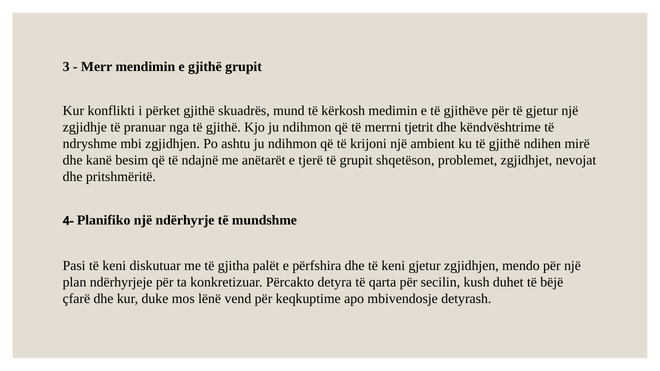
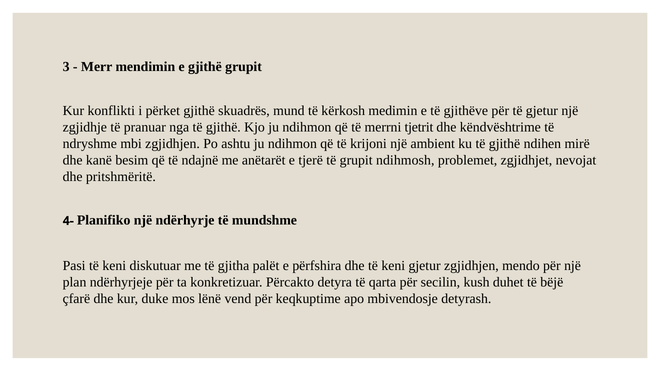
shqetëson: shqetëson -> ndihmosh (405, 160)
